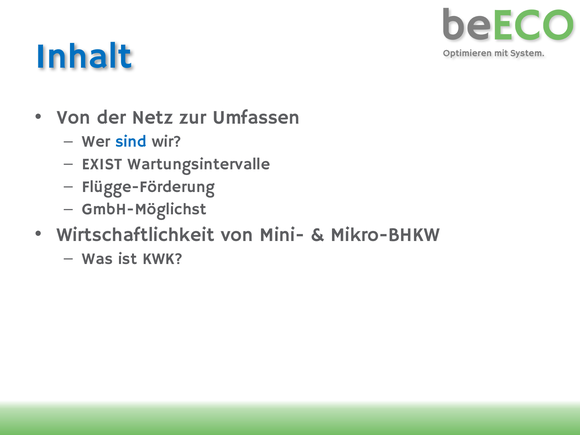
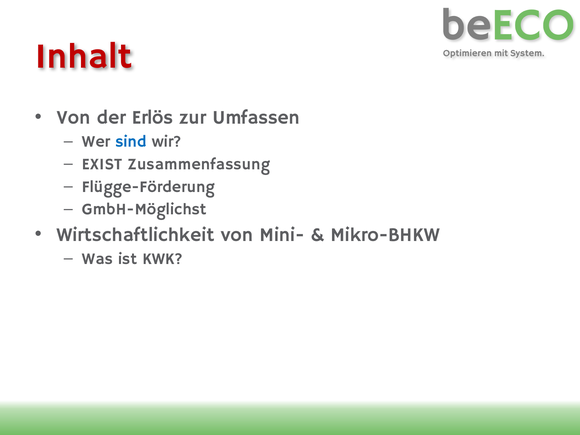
Inhalt colour: blue -> red (83, 56)
Netz: Netz -> Erlös (152, 117)
Wartungsintervalle: Wartungsintervalle -> Zusammenfassung (199, 164)
